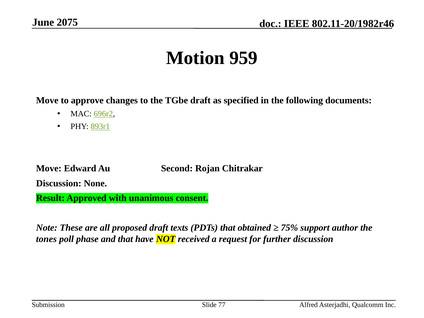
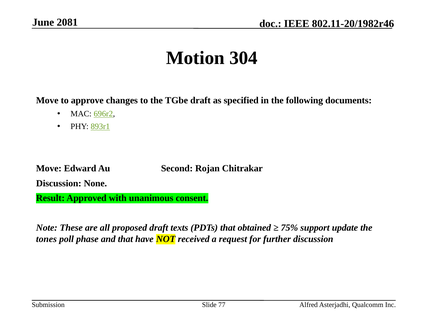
2075: 2075 -> 2081 (67, 22)
959: 959 -> 304 (244, 58)
author: author -> update (345, 228)
